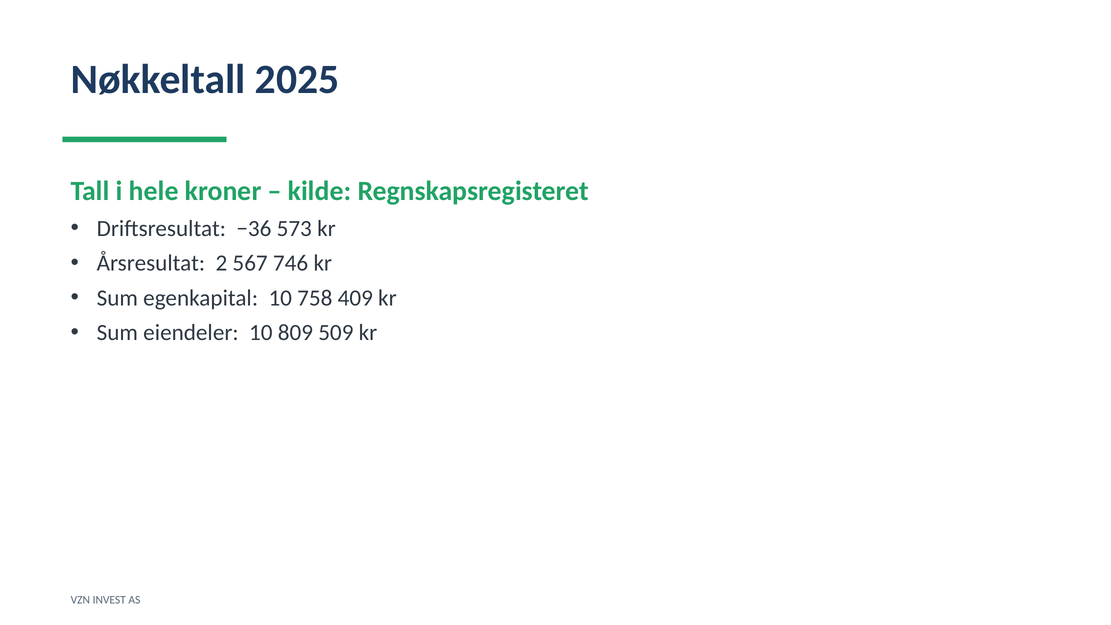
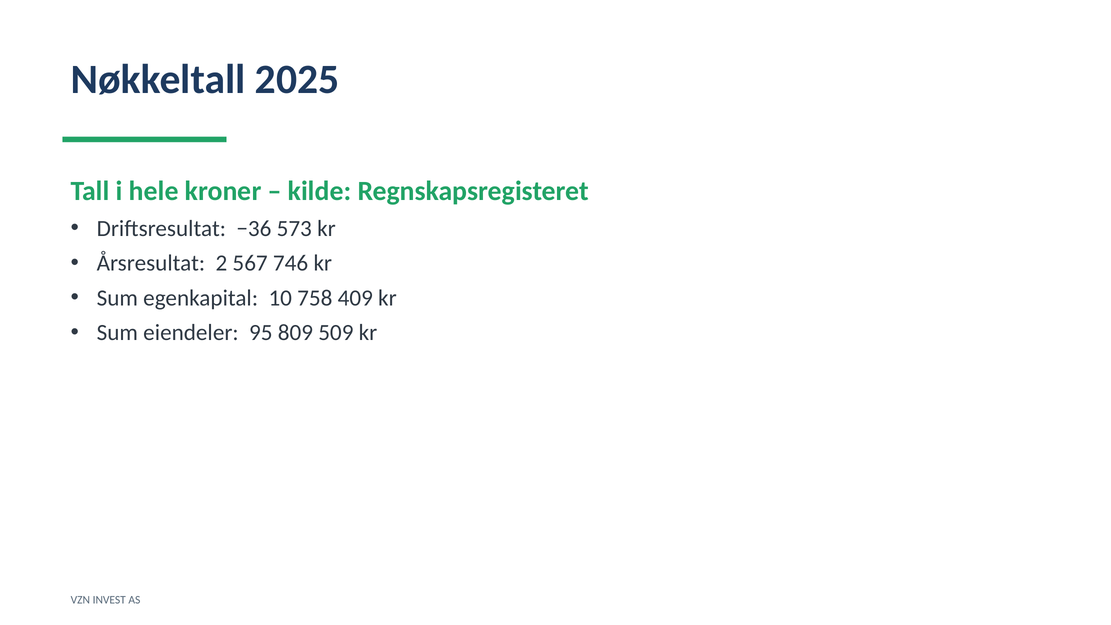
eiendeler 10: 10 -> 95 (261, 333)
